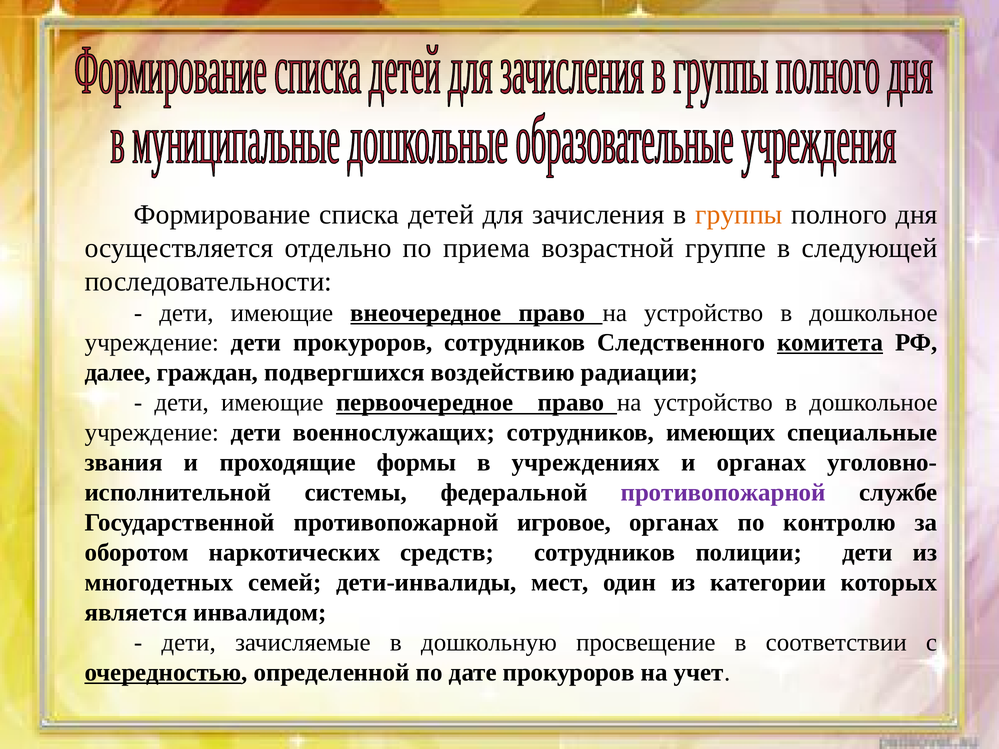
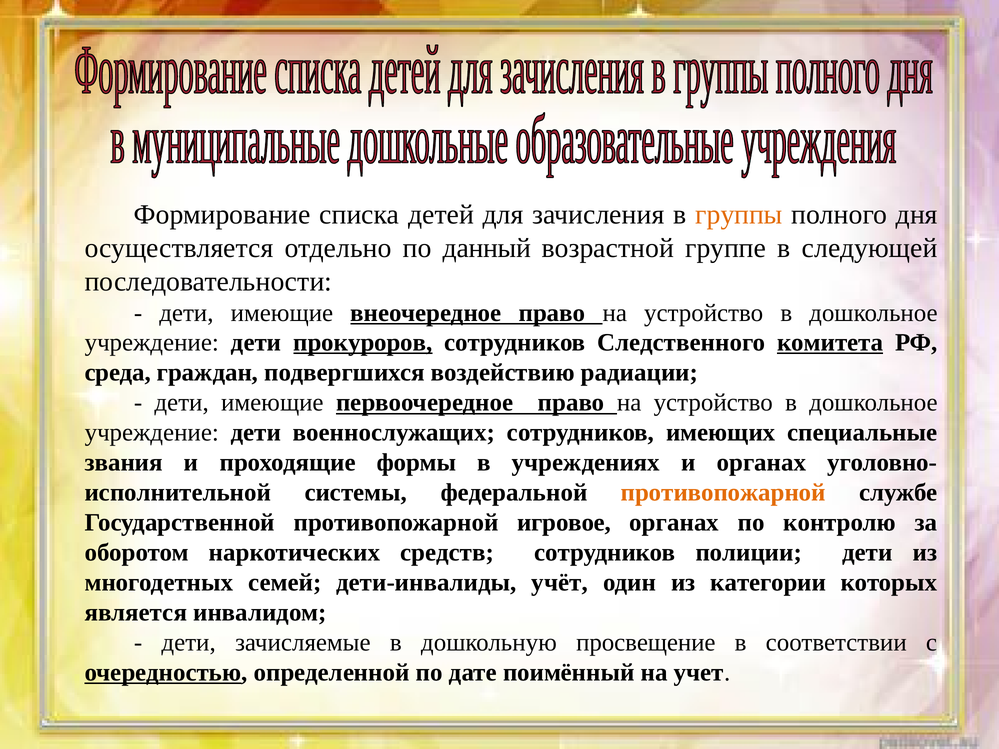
приема: приема -> данный (487, 248)
прокуроров underline: none -> present (363, 343)
далее: далее -> среда (118, 373)
противопожарной colour: purple -> orange (723, 493)
мест: мест -> учёт (560, 583)
дате прокуроров: прокуроров -> поимённый (569, 673)
